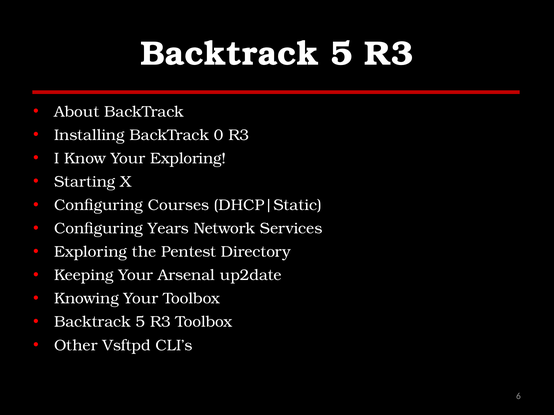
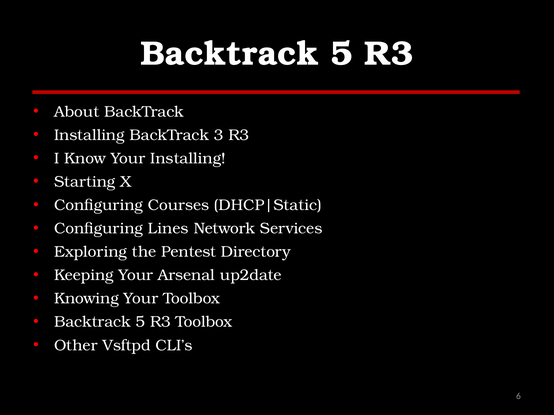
0: 0 -> 3 (219, 135)
Your Exploring: Exploring -> Installing (188, 159)
Years: Years -> Lines (168, 229)
